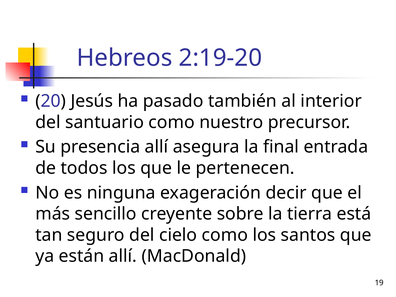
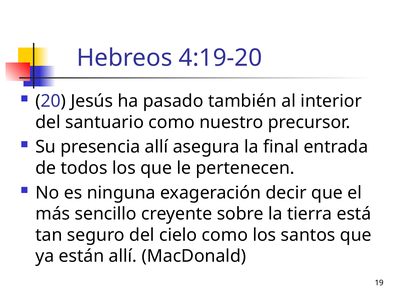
2:19-20: 2:19-20 -> 4:19-20 (220, 58)
